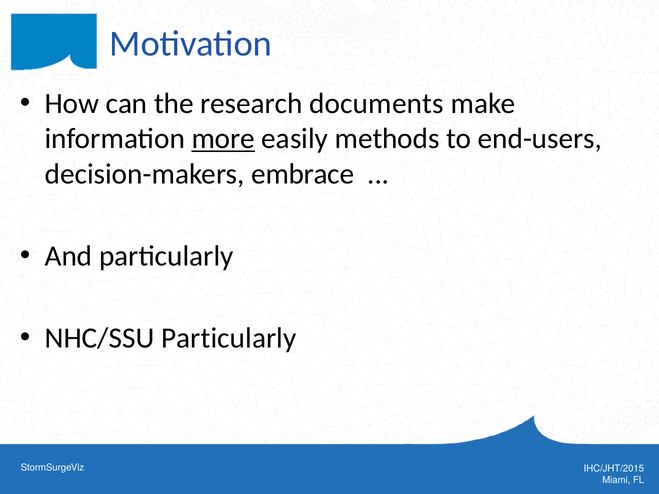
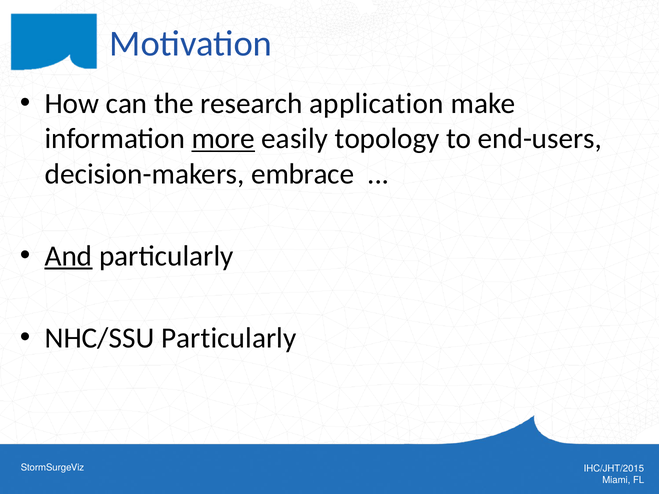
documents: documents -> application (376, 104)
methods: methods -> topology (387, 139)
And underline: none -> present (69, 256)
